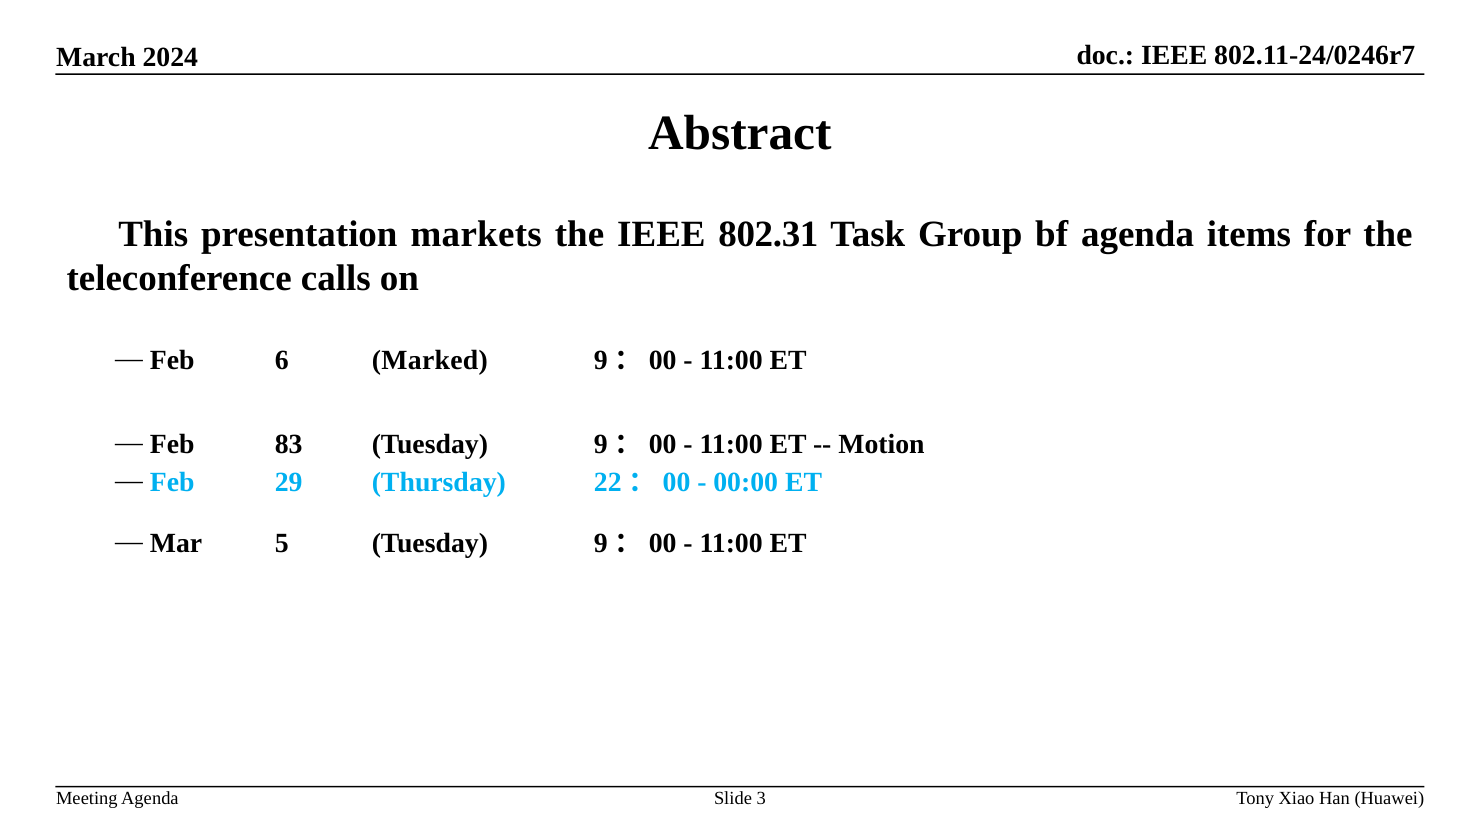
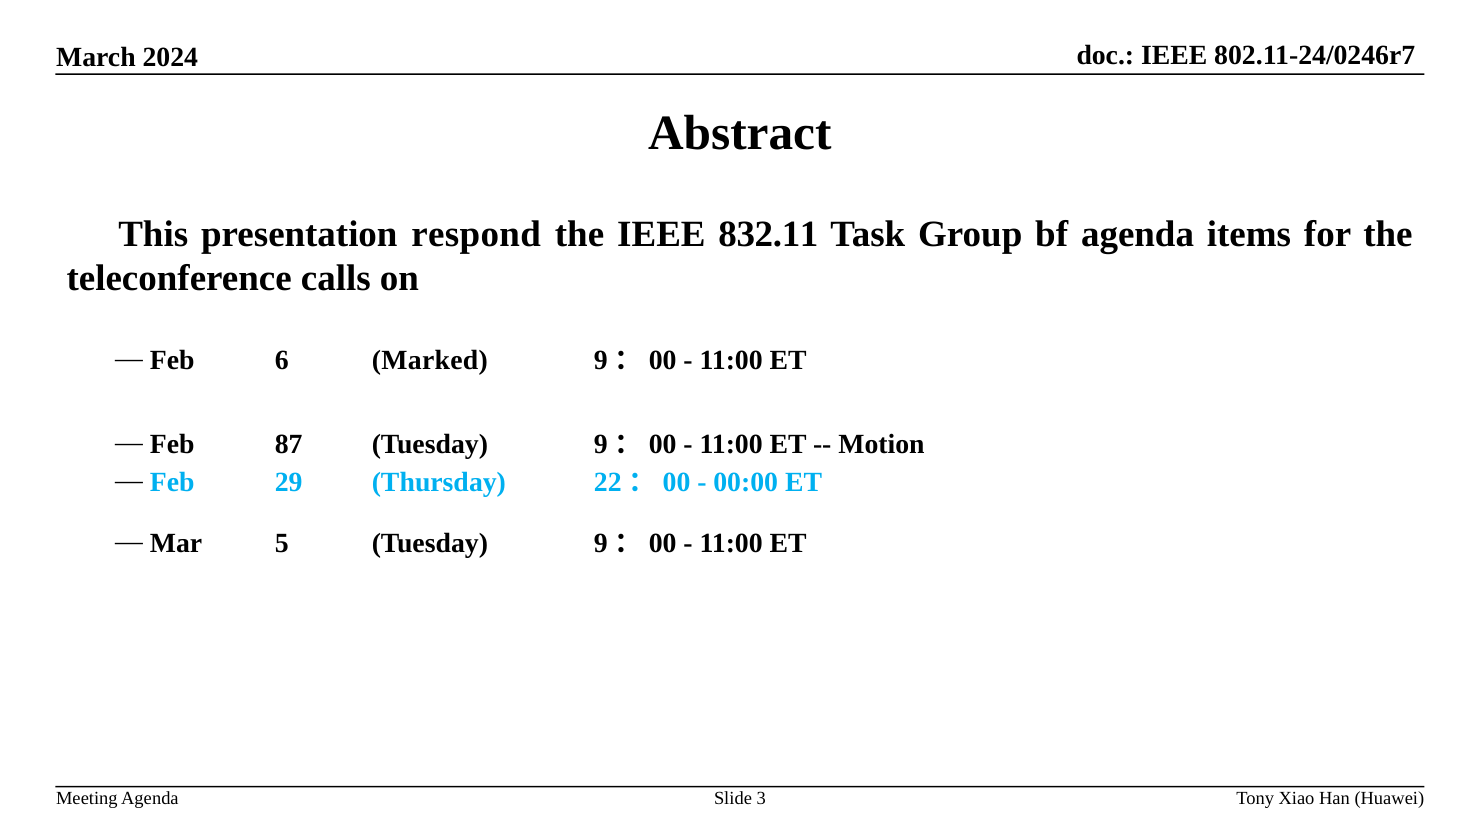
markets: markets -> respond (476, 234)
802.31: 802.31 -> 832.11 (768, 234)
83: 83 -> 87 (289, 444)
